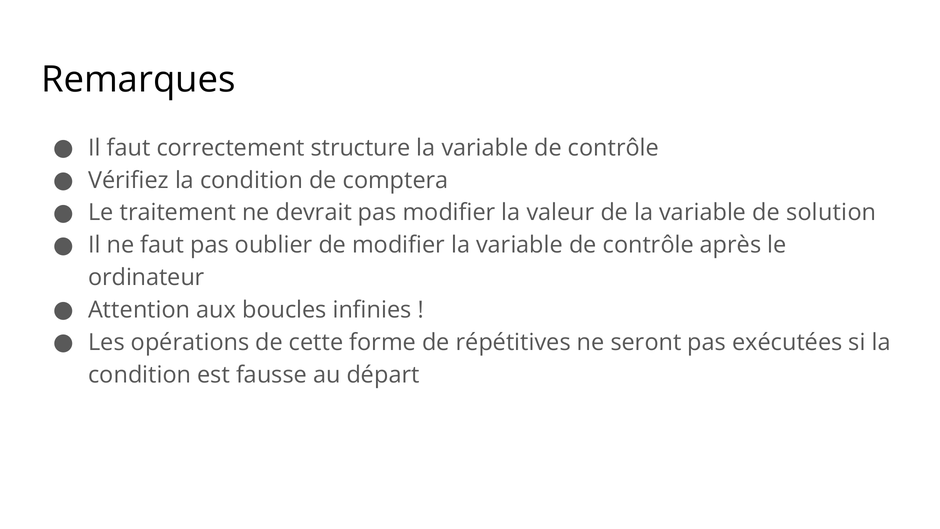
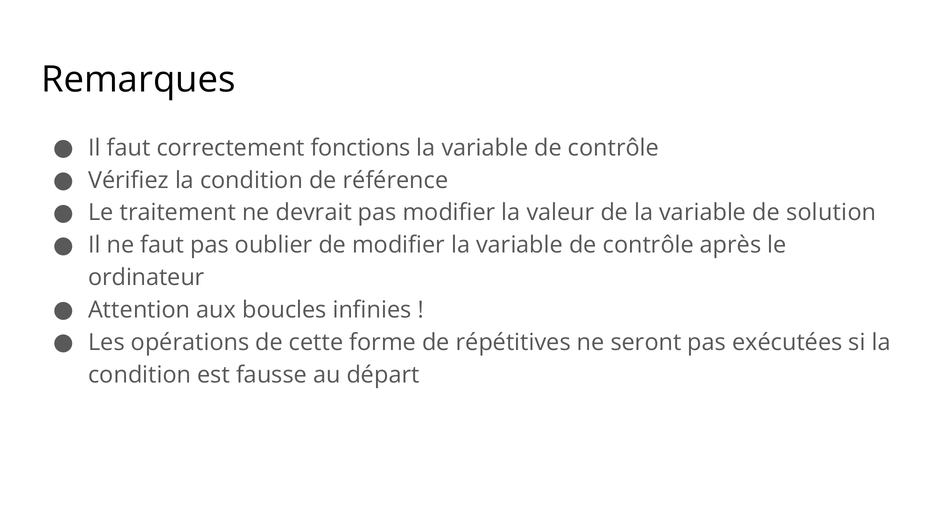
structure: structure -> fonctions (361, 148)
comptera: comptera -> référence (396, 180)
